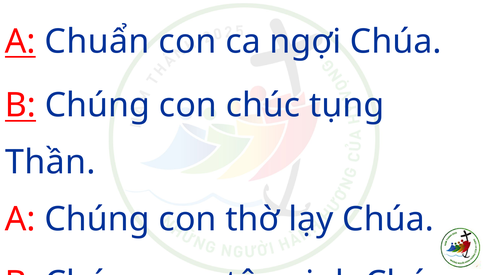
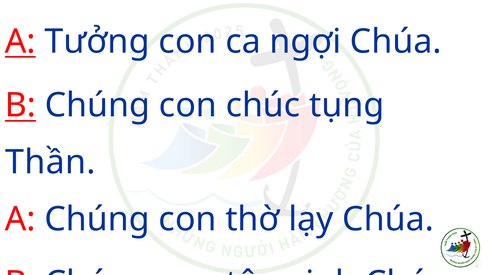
Chuẩn: Chuẩn -> Tưởng (97, 41)
